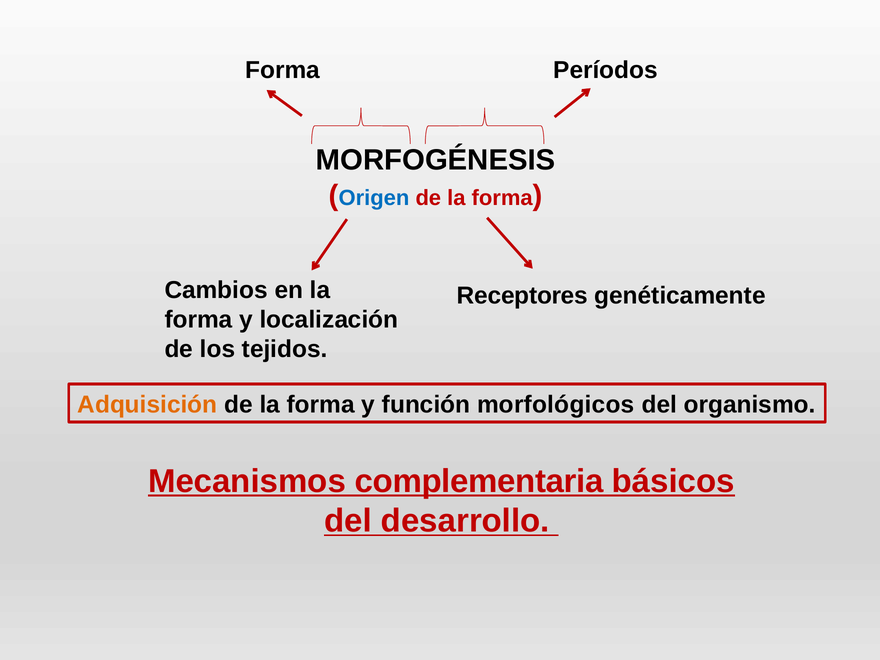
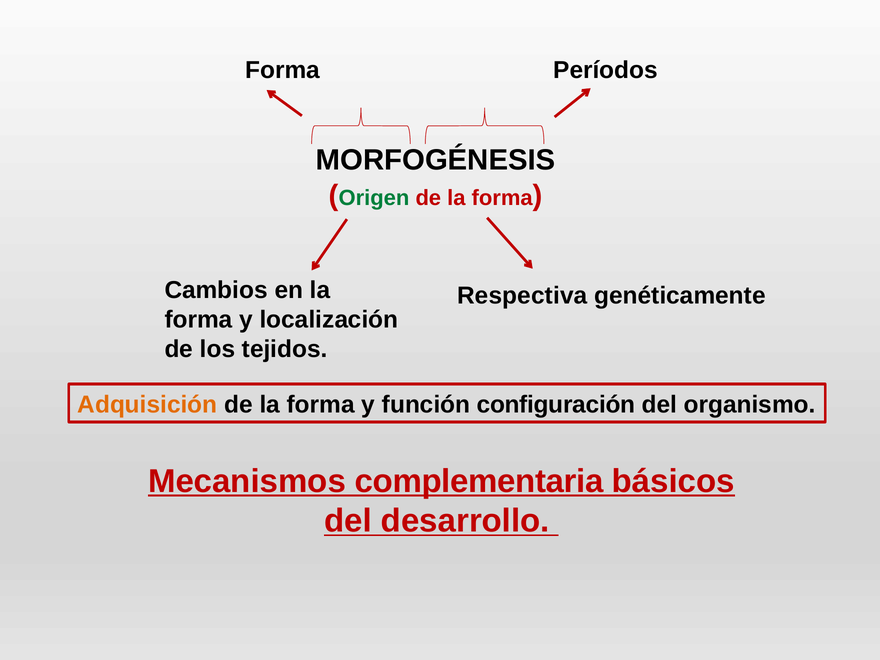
Origen colour: blue -> green (374, 198)
Receptores: Receptores -> Respectiva (522, 296)
morfológicos: morfológicos -> configuración (556, 405)
